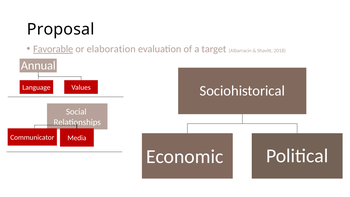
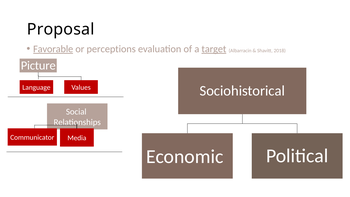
elaboration: elaboration -> perceptions (111, 49)
target underline: none -> present (214, 49)
Annual: Annual -> Picture (38, 65)
